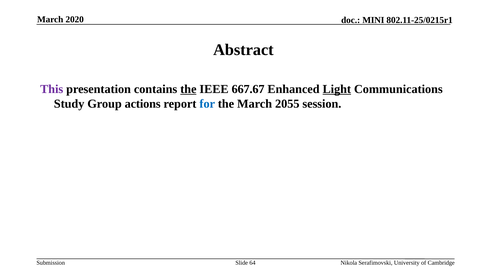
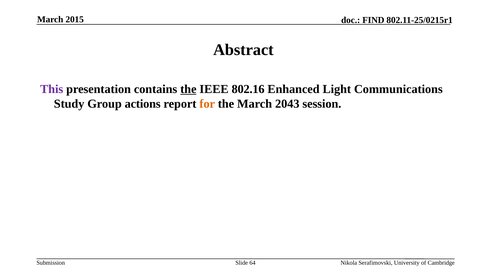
2020: 2020 -> 2015 (75, 19)
MINI: MINI -> FIND (373, 20)
667.67: 667.67 -> 802.16 (248, 89)
Light underline: present -> none (337, 89)
for colour: blue -> orange (207, 104)
2055: 2055 -> 2043 (287, 104)
